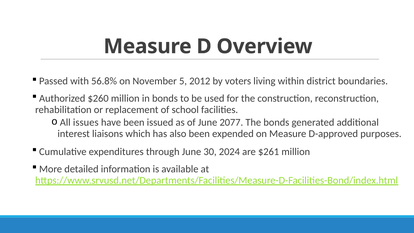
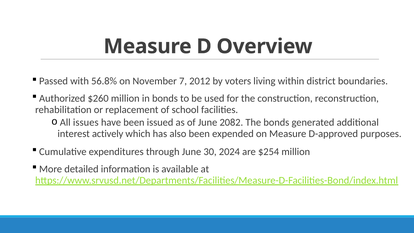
5: 5 -> 7 (183, 81)
2077: 2077 -> 2082 (231, 122)
liaisons: liaisons -> actively (108, 134)
$261: $261 -> $254 (269, 152)
